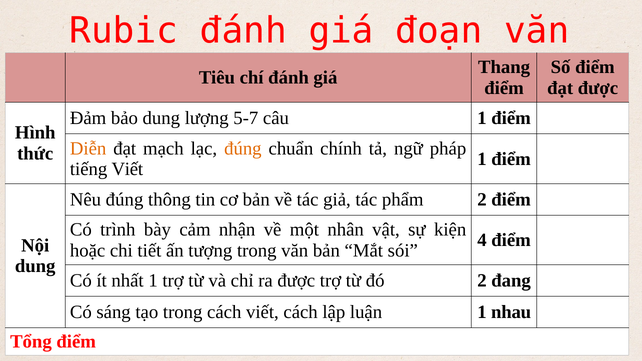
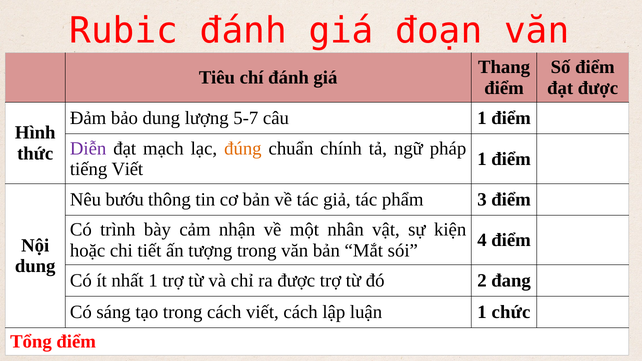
Diễn colour: orange -> purple (88, 148)
Nêu đúng: đúng -> bướu (125, 199)
phẩm 2: 2 -> 3 (482, 199)
nhau: nhau -> chức (511, 312)
